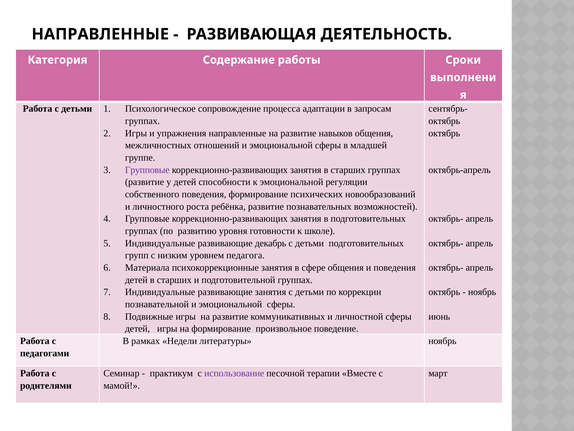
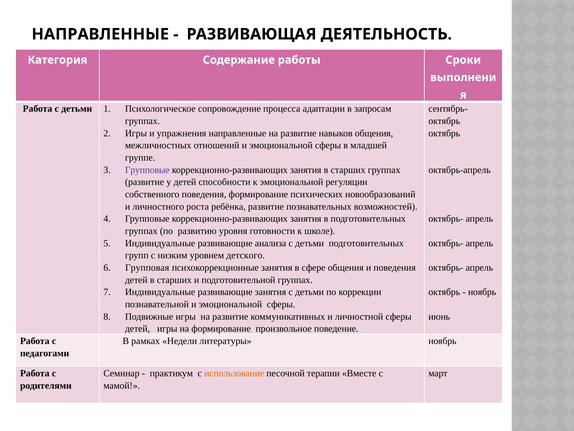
декабрь: декабрь -> анализа (271, 243)
педагога: педагога -> детского (246, 255)
Материала: Материала -> Групповая (147, 267)
использование colour: purple -> orange (234, 373)
